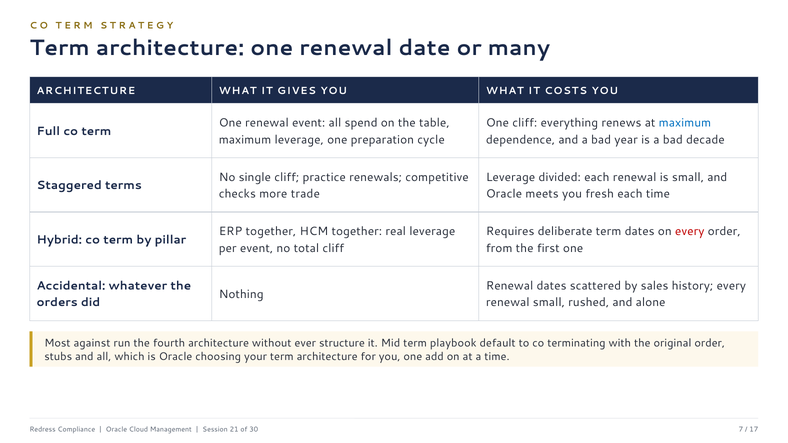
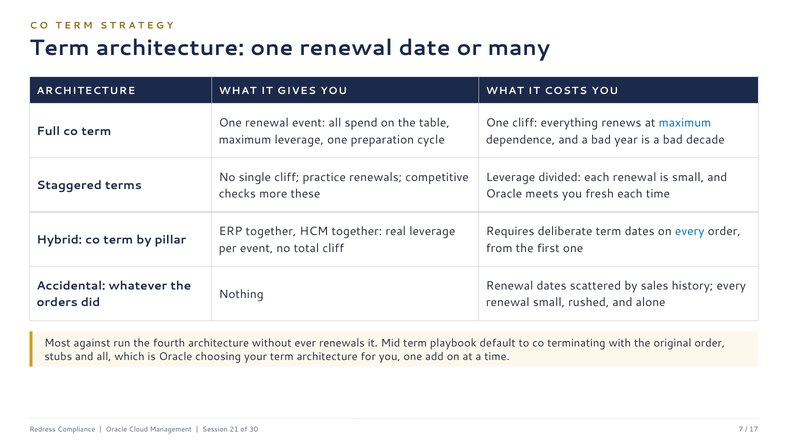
trade: trade -> these (305, 194)
every colour: red -> blue (690, 232)
ever structure: structure -> renewals (342, 343)
